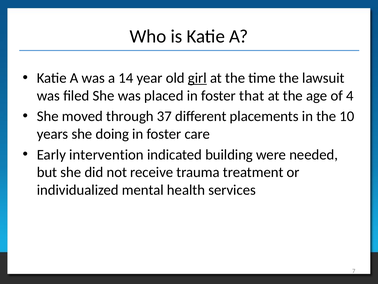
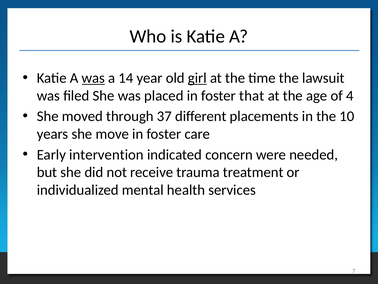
was underline: none -> present (93, 78)
doing: doing -> move (112, 134)
building: building -> concern (229, 154)
